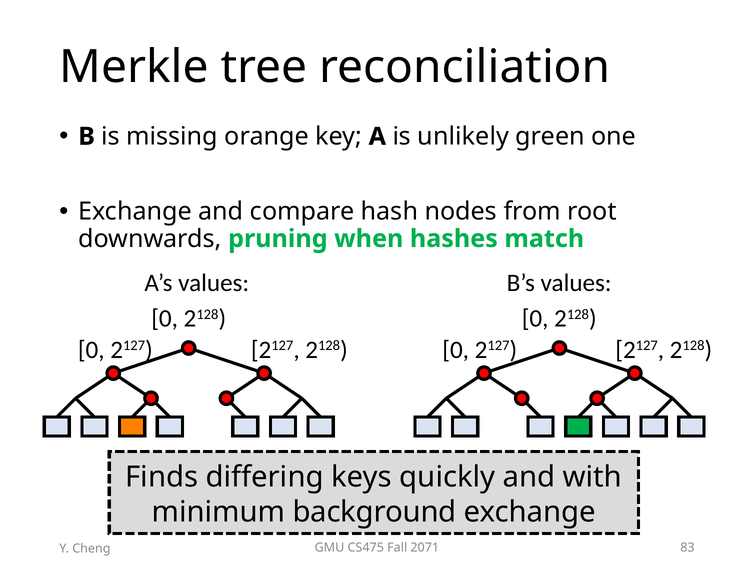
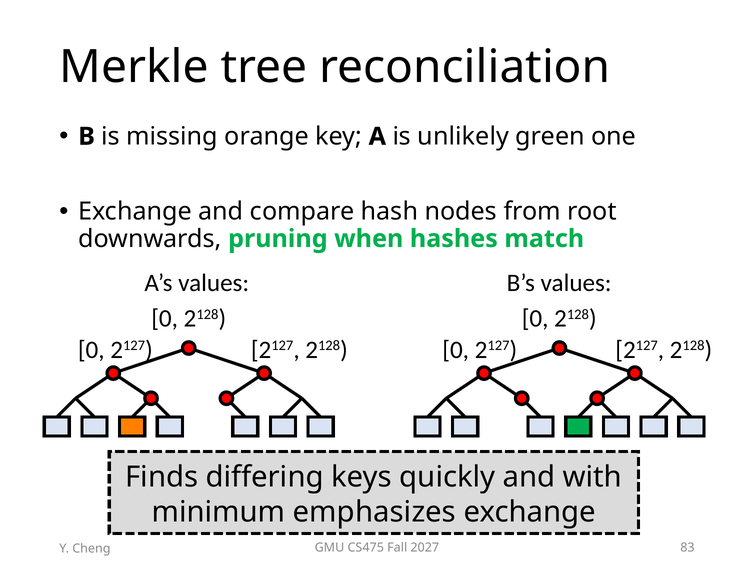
background: background -> emphasizes (374, 513)
2071: 2071 -> 2027 (425, 548)
